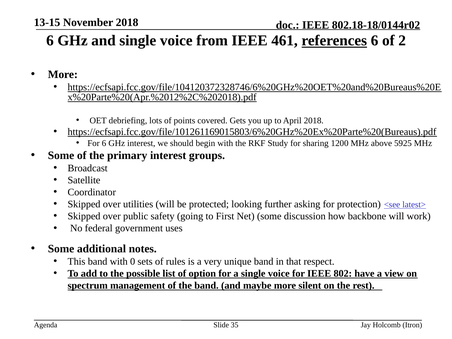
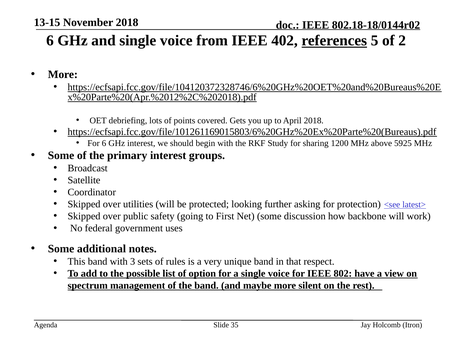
461: 461 -> 402 (285, 40)
references 6: 6 -> 5 (375, 40)
0: 0 -> 3 (133, 261)
